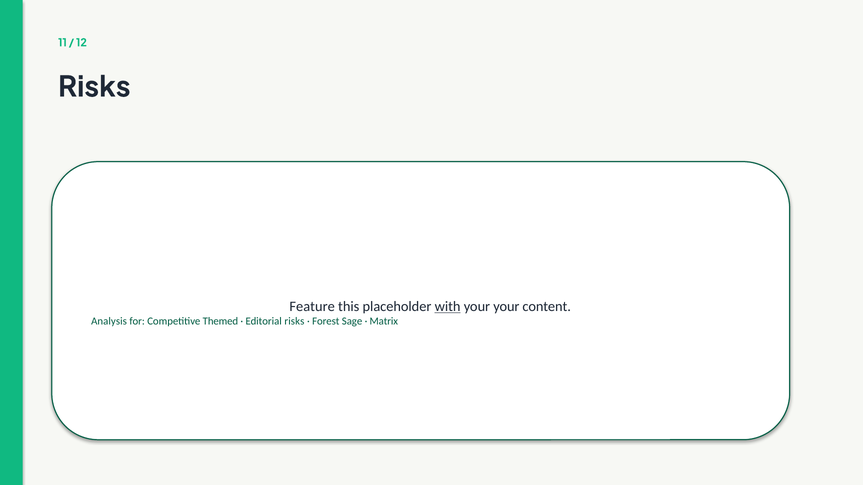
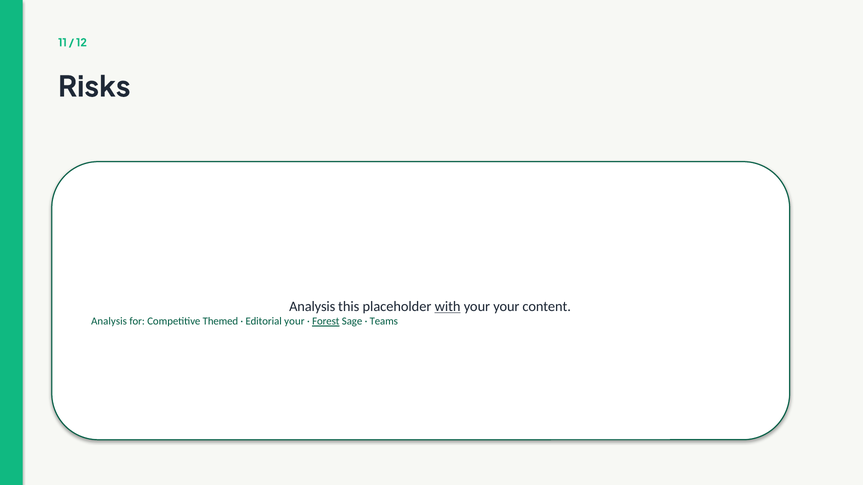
Feature: Feature -> Analysis (312, 307)
Editorial risks: risks -> your (294, 322)
Forest underline: none -> present (326, 322)
Matrix: Matrix -> Teams (384, 322)
